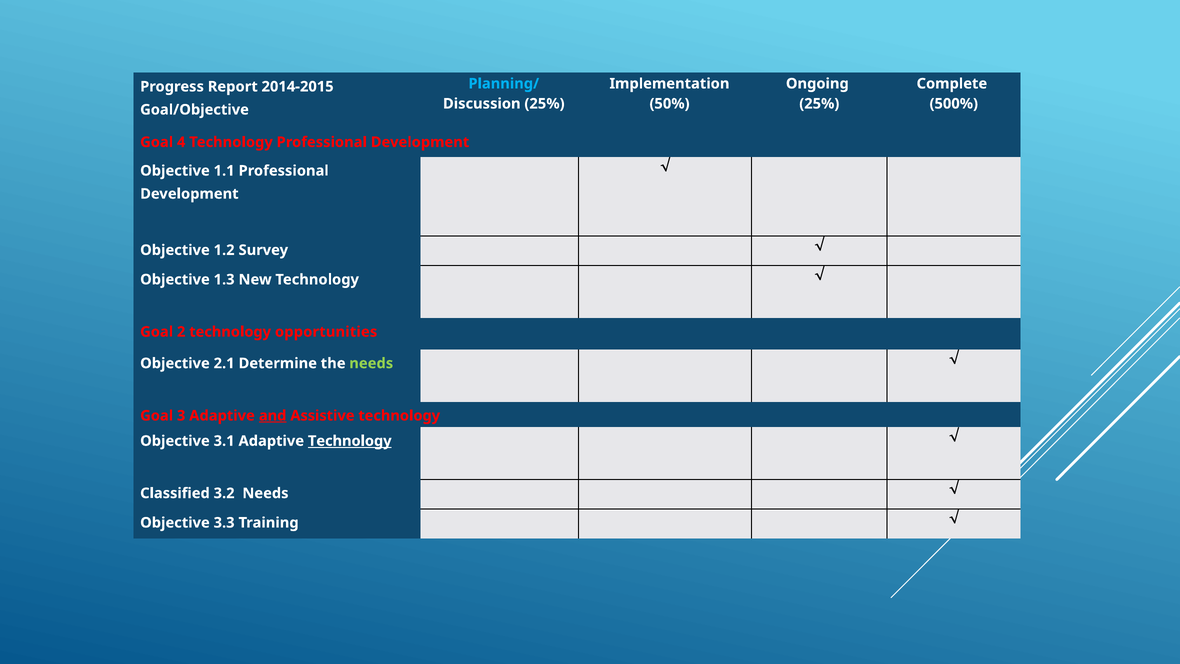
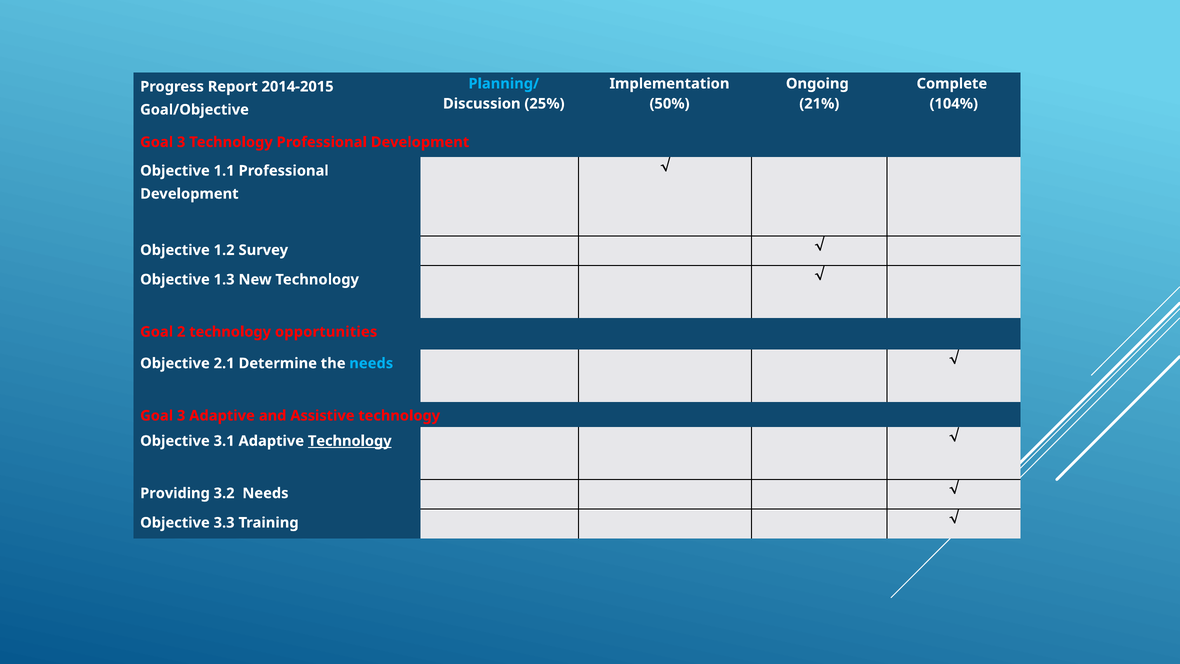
25%: 25% -> 21% (819, 104)
500%: 500% -> 104% (954, 104)
4: 4 -> 3 (181, 142)
needs colour: light green -> light blue (371, 363)
and underline: present -> none (273, 416)
Classified: Classified -> Providing (175, 493)
